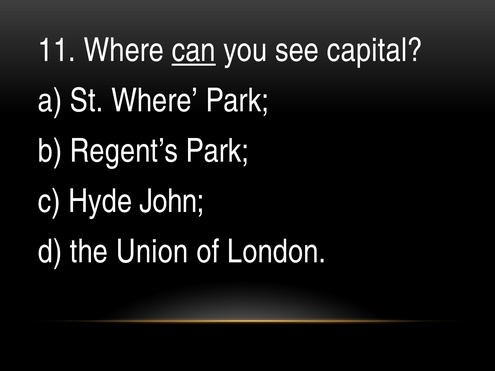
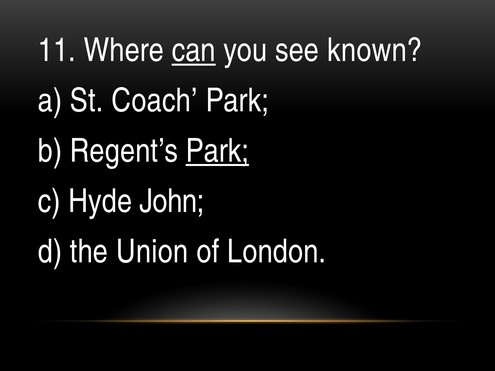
capital: capital -> known (375, 50)
St Where: Where -> Coach (154, 101)
Park underline: none -> present (217, 151)
